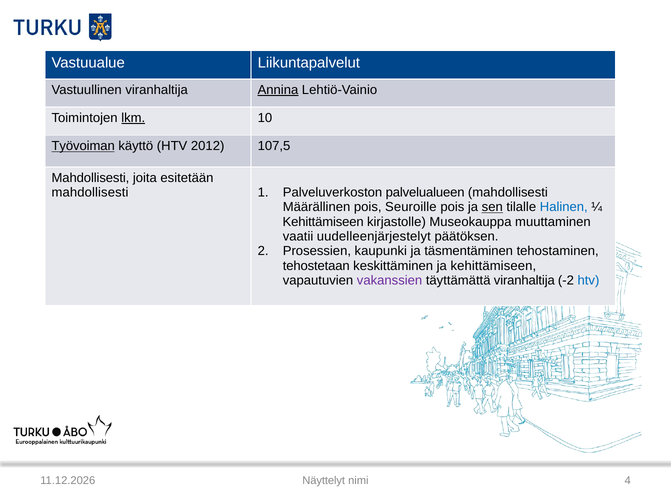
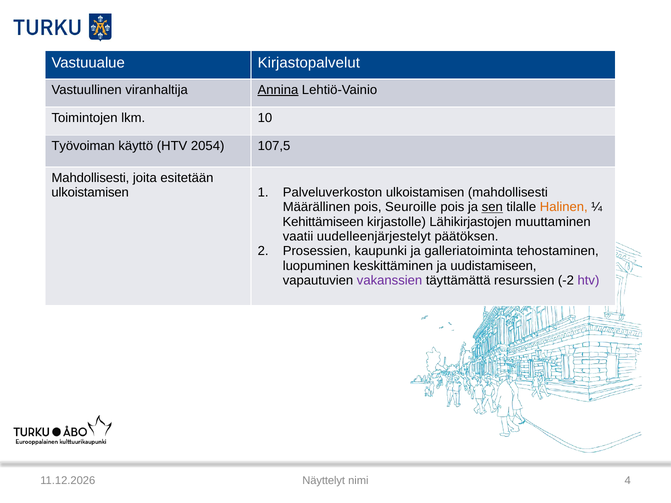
Liikuntapalvelut: Liikuntapalvelut -> Kirjastopalvelut (309, 63)
lkm underline: present -> none (133, 118)
Työvoiman underline: present -> none (83, 146)
2012: 2012 -> 2054 (208, 146)
mahdollisesti: mahdollisesti -> ulkoistamisen (90, 193)
Palveluverkoston palvelualueen: palvelualueen -> ulkoistamisen (425, 193)
Halinen colour: blue -> orange (564, 207)
Museokauppa: Museokauppa -> Lähikirjastojen (471, 222)
täsmentäminen: täsmentäminen -> galleriatoiminta (469, 251)
tehostetaan: tehostetaan -> luopuminen (316, 266)
ja kehittämiseen: kehittämiseen -> uudistamiseen (493, 266)
täyttämättä viranhaltija: viranhaltija -> resurssien (524, 281)
htv colour: blue -> purple (588, 281)
